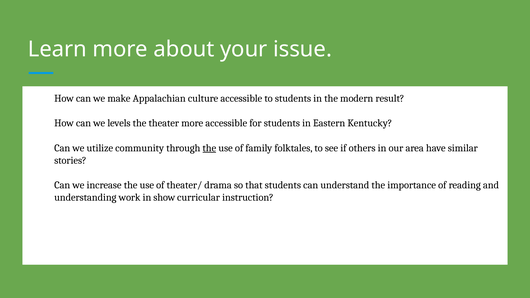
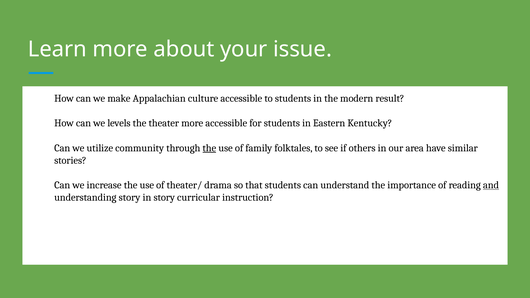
and underline: none -> present (491, 185)
understanding work: work -> story (130, 198)
in show: show -> story (164, 198)
